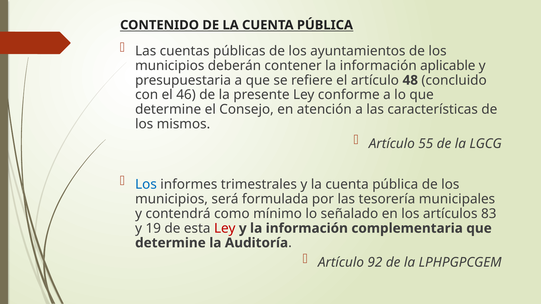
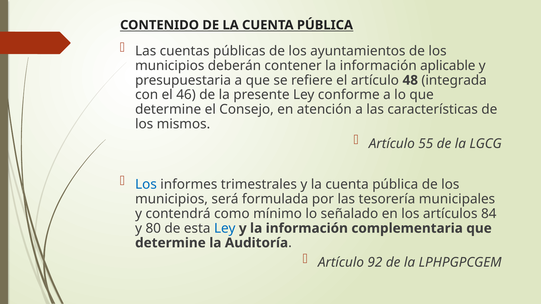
concluido: concluido -> integrada (454, 80)
83: 83 -> 84 (489, 214)
19: 19 -> 80 (153, 229)
Ley colour: red -> blue (225, 229)
